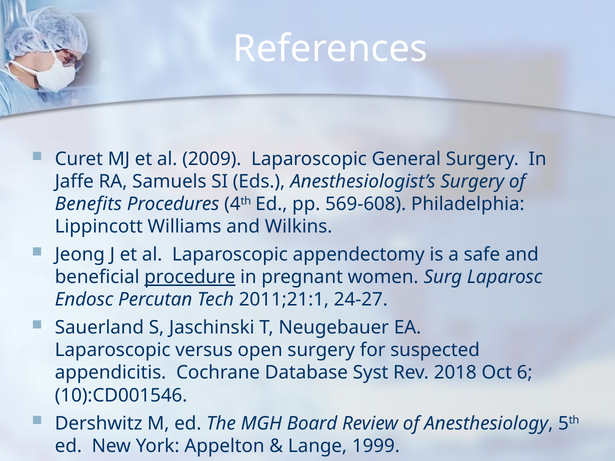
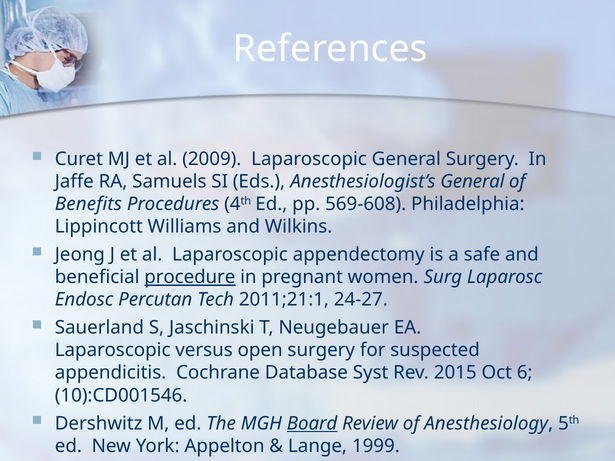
Anesthesiologist’s Surgery: Surgery -> General (472, 182)
2018: 2018 -> 2015 (455, 373)
Board underline: none -> present (312, 424)
